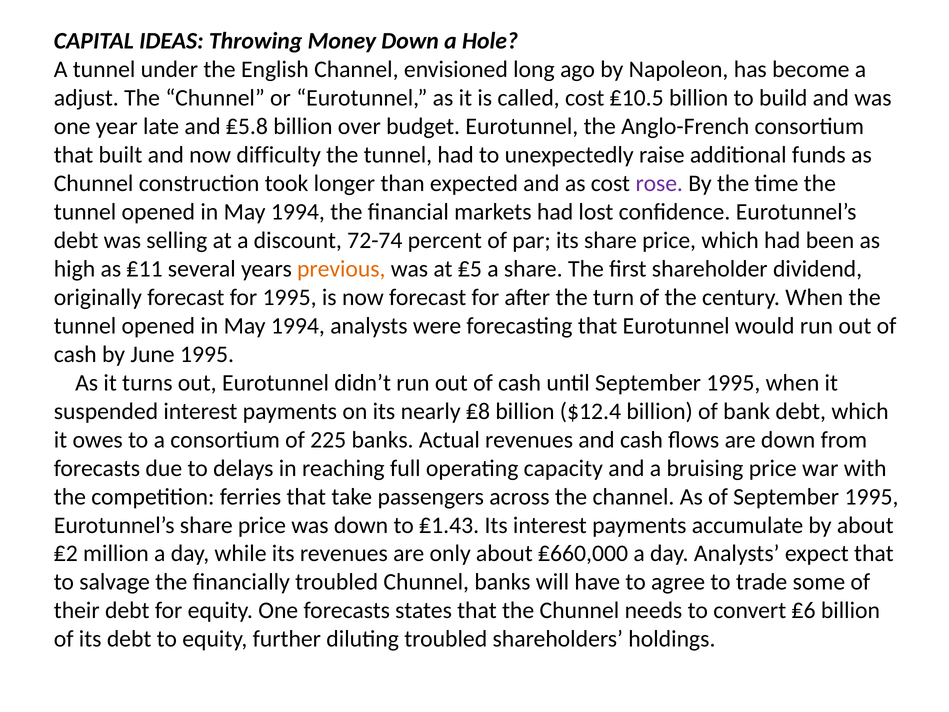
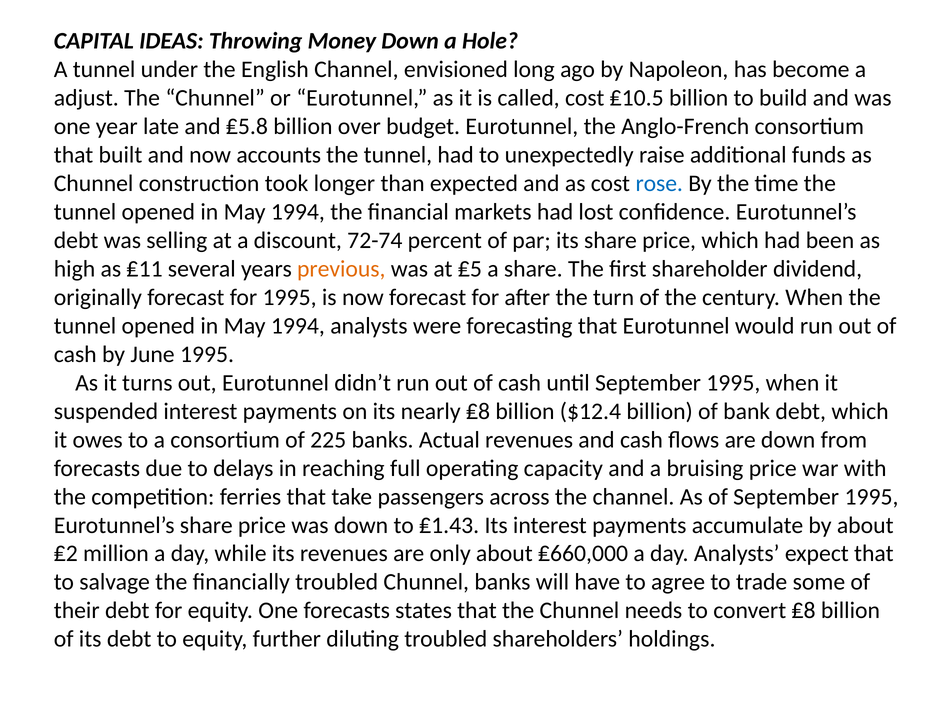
difficulty: difficulty -> accounts (279, 155)
rose colour: purple -> blue (659, 183)
convert ₤6: ₤6 -> ₤8 (804, 610)
